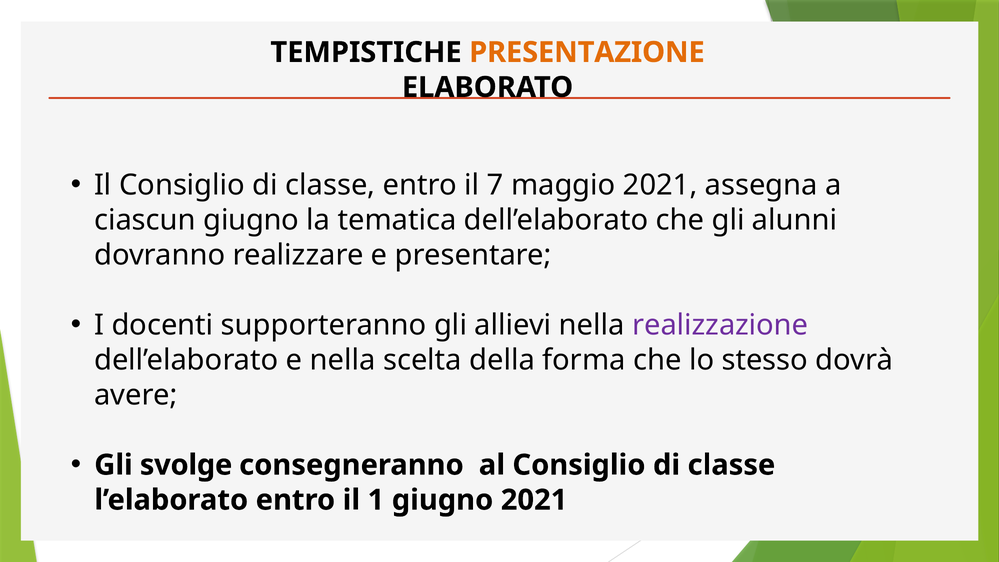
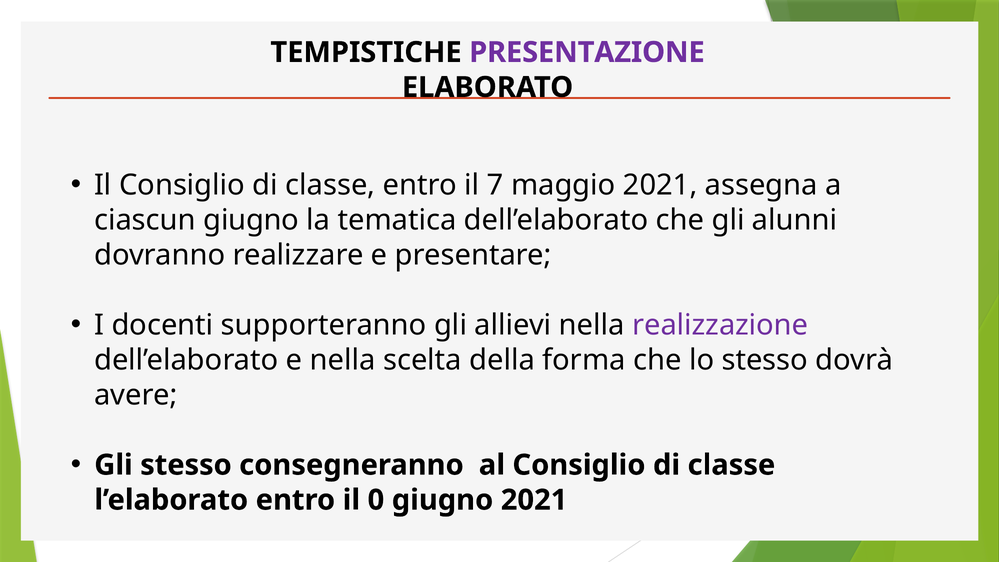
PRESENTAZIONE colour: orange -> purple (587, 52)
Gli svolge: svolge -> stesso (186, 465)
1: 1 -> 0 (376, 500)
